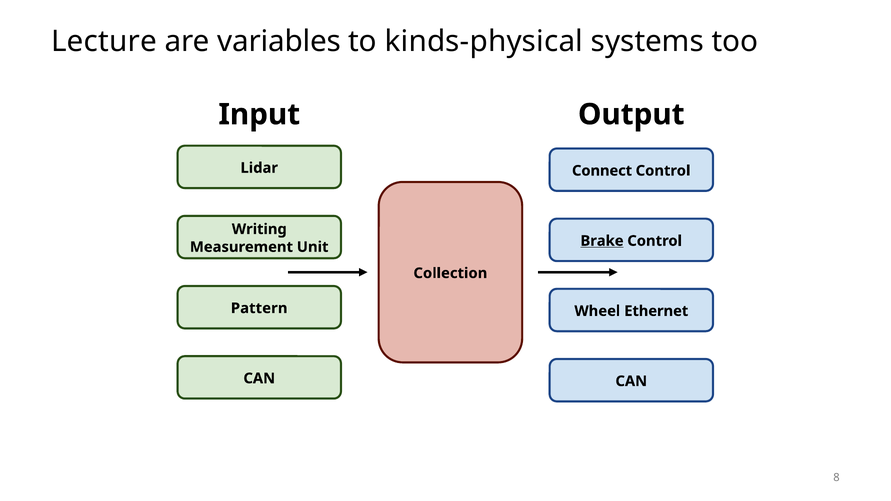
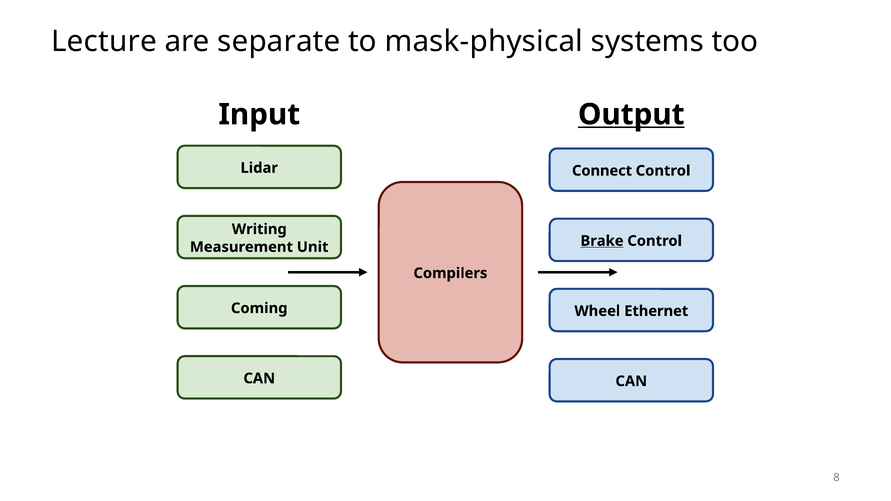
variables: variables -> separate (279, 42)
kinds-physical: kinds-physical -> mask-physical (484, 42)
Output underline: none -> present (631, 115)
Collection: Collection -> Compilers (450, 273)
Pattern: Pattern -> Coming (259, 308)
